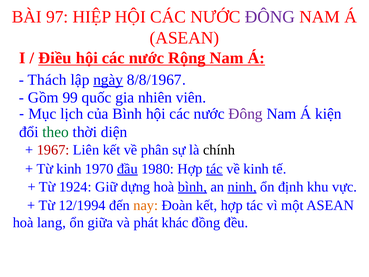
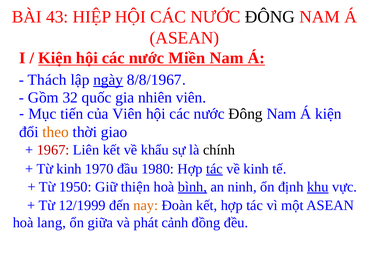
97: 97 -> 43 (57, 17)
ĐÔNG colour: purple -> black (270, 17)
Điều: Điều -> Kiện (55, 58)
Rộng: Rộng -> Miền (187, 58)
99: 99 -> 32 (70, 97)
lịch: lịch -> tiến (72, 114)
của Bình: Bình -> Viên (127, 114)
Đông colour: purple -> black (246, 114)
theo colour: green -> orange (56, 132)
diện: diện -> giao (114, 132)
phân: phân -> khẩu (155, 150)
đầu underline: present -> none (127, 169)
1924: 1924 -> 1950 (75, 187)
dựng: dựng -> thiện (135, 187)
ninh underline: present -> none (242, 187)
khu underline: none -> present (318, 187)
12/1994: 12/1994 -> 12/1999 (82, 205)
khác: khác -> cảnh (175, 222)
